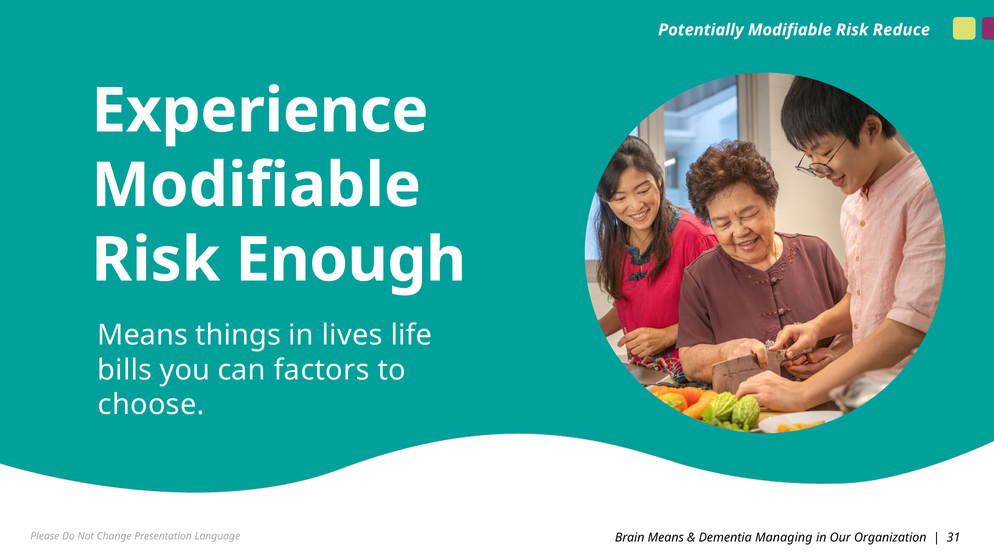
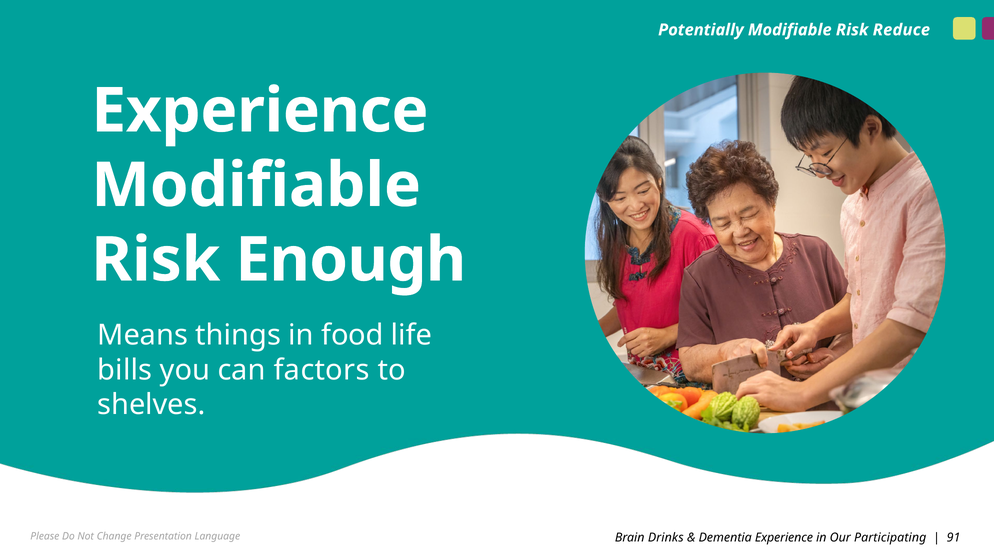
lives: lives -> food (352, 335)
choose: choose -> shelves (151, 405)
Brain Means: Means -> Drinks (666, 538)
Dementia Managing: Managing -> Experience (784, 538)
Organization: Organization -> Participating (890, 538)
31: 31 -> 91 (954, 538)
